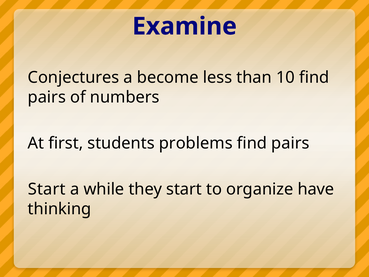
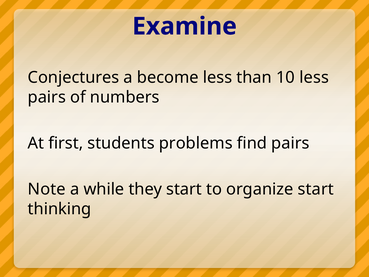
10 find: find -> less (314, 77)
Start: Start -> Note (47, 189)
organize have: have -> start (316, 189)
